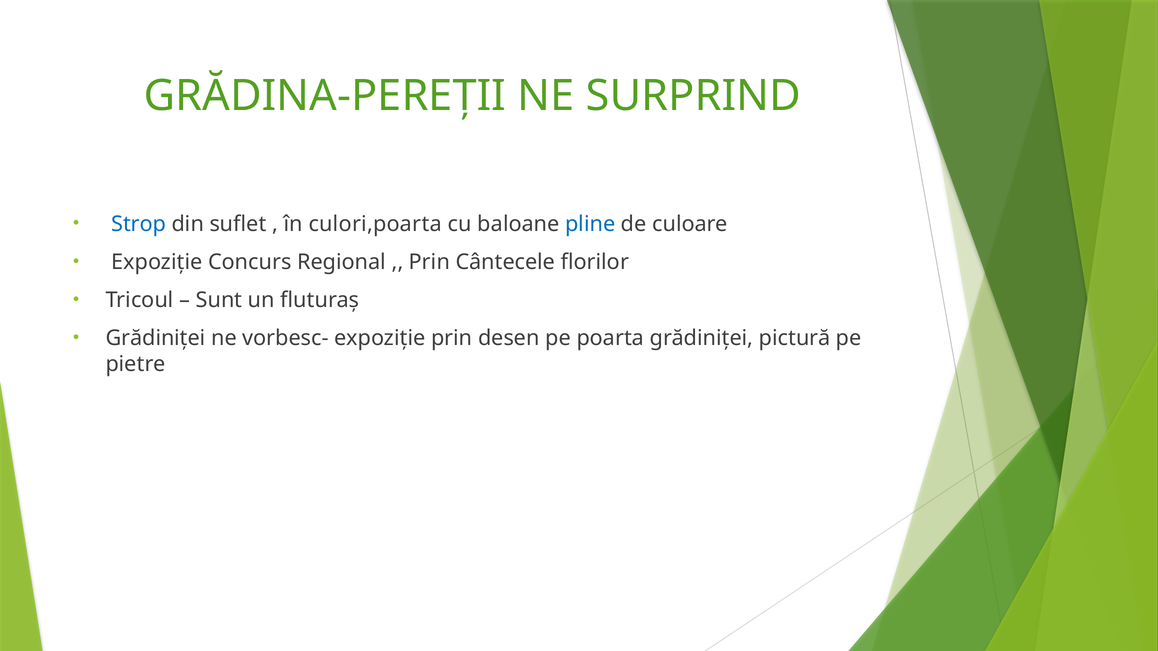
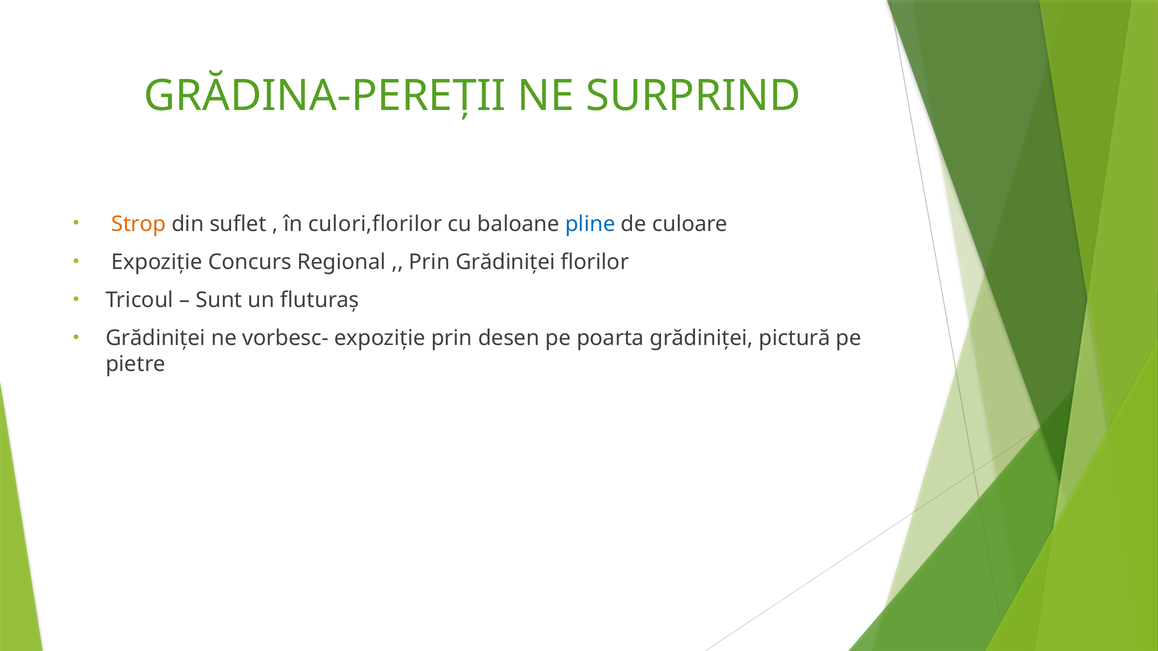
Strop colour: blue -> orange (139, 224)
culori,poarta: culori,poarta -> culori,florilor (375, 224)
Prin Cântecele: Cântecele -> Grădiniței (505, 262)
